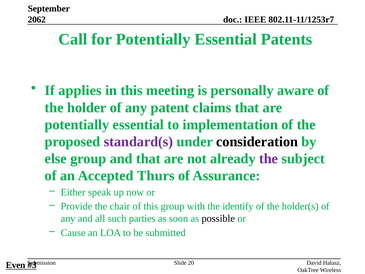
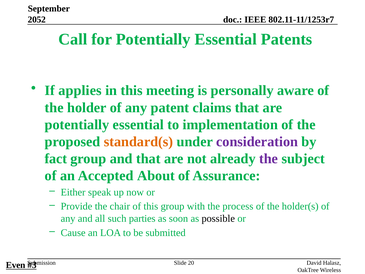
2062: 2062 -> 2052 (37, 19)
standard(s colour: purple -> orange (139, 142)
consideration colour: black -> purple (257, 142)
else: else -> fact (56, 159)
Thurs: Thurs -> About (156, 176)
identify: identify -> process (238, 206)
